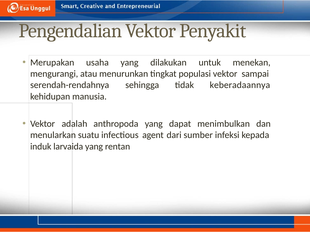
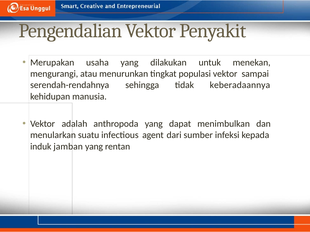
larvaida: larvaida -> jamban (68, 147)
